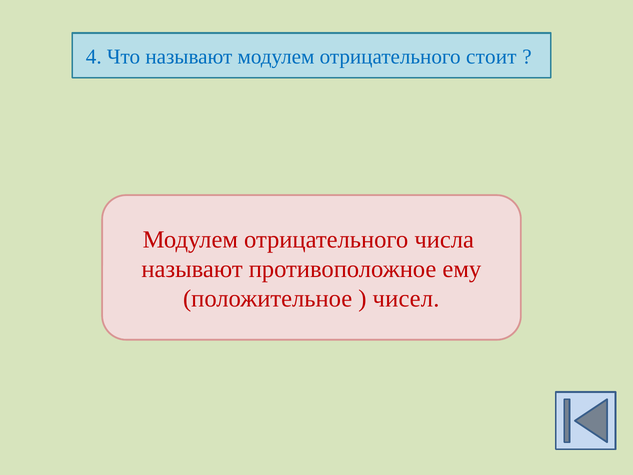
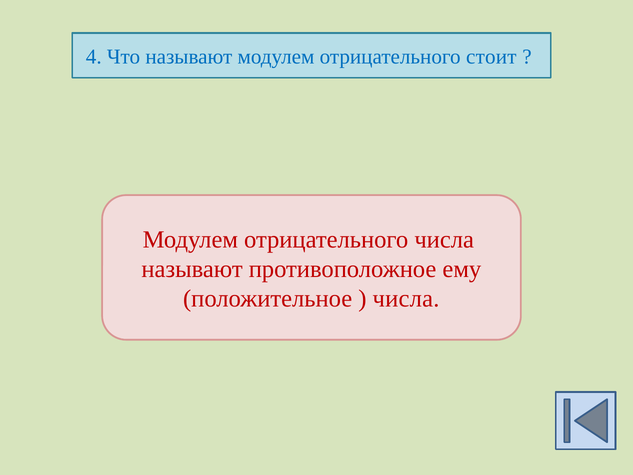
чисел: чисел -> числа (406, 299)
